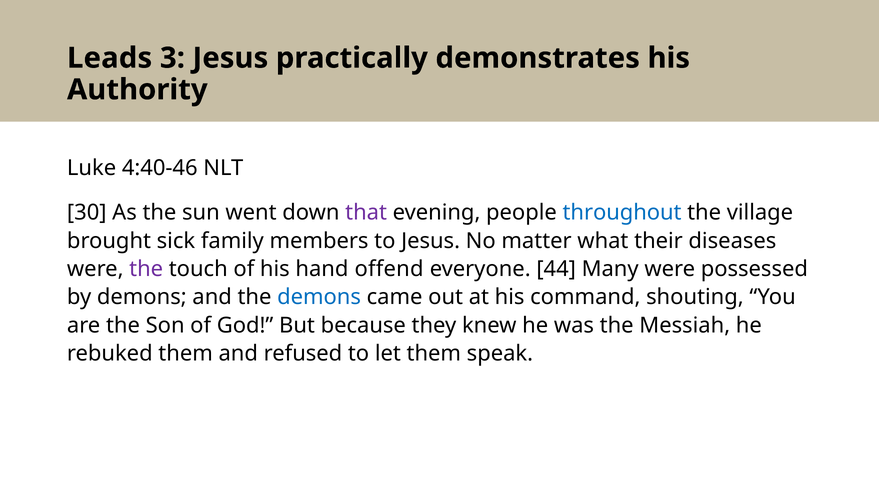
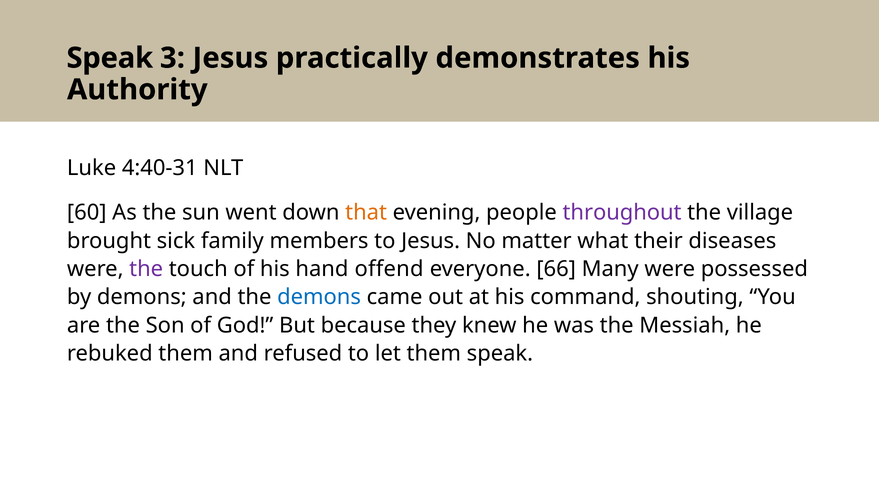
Leads: Leads -> Speak (110, 58)
4:40-46: 4:40-46 -> 4:40-31 (160, 168)
30: 30 -> 60 (87, 213)
that colour: purple -> orange (366, 213)
throughout colour: blue -> purple (622, 213)
44: 44 -> 66 (556, 269)
